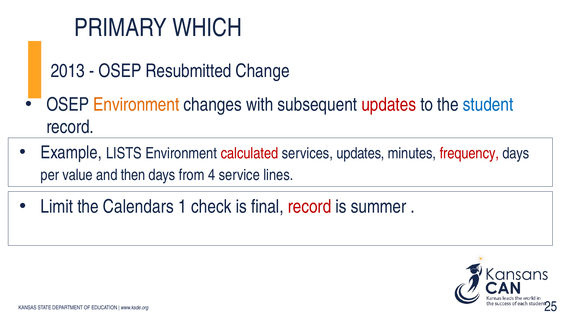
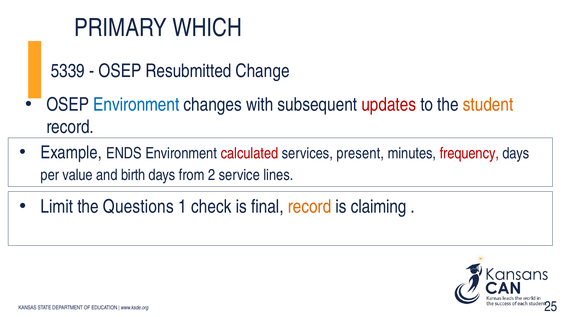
2013: 2013 -> 5339 (68, 71)
Environment colour: orange -> blue (136, 104)
student colour: blue -> orange (488, 104)
LISTS: LISTS -> ENDS (124, 153)
services updates: updates -> present (360, 153)
then: then -> birth (133, 175)
4: 4 -> 2 (212, 175)
Calendars: Calendars -> Questions (138, 207)
record colour: red -> orange (310, 207)
summer: summer -> claiming (379, 207)
